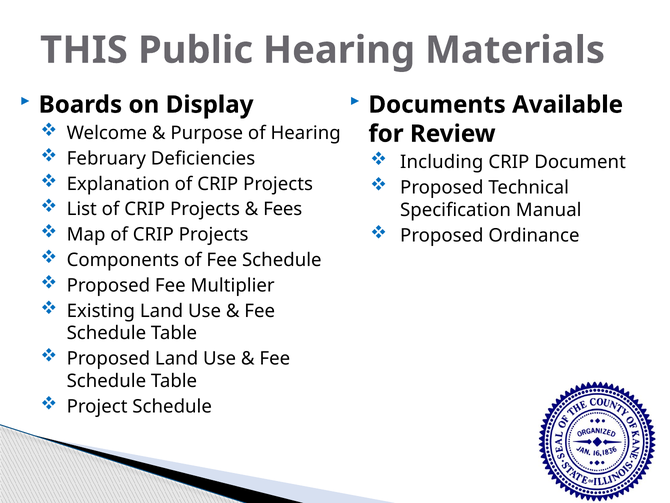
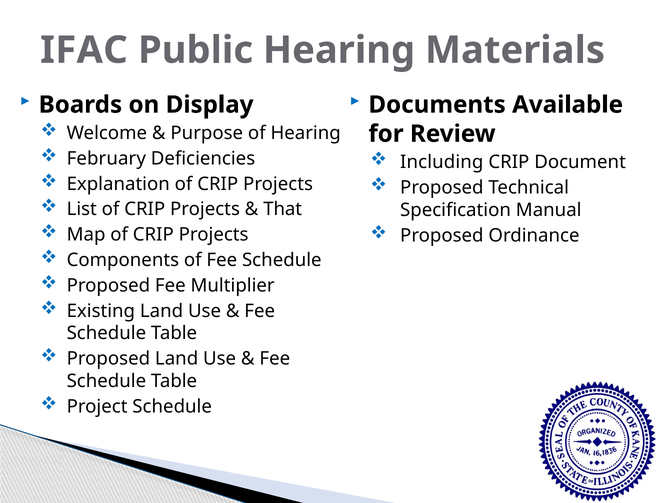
THIS: THIS -> IFAC (84, 50)
Fees: Fees -> That (283, 209)
